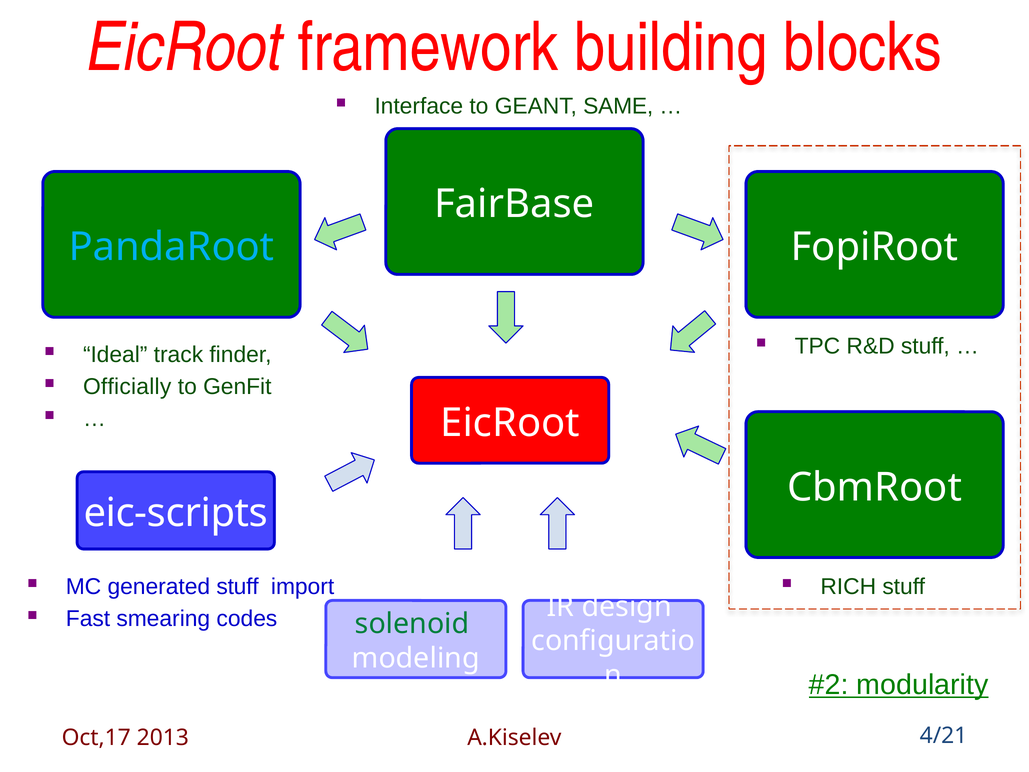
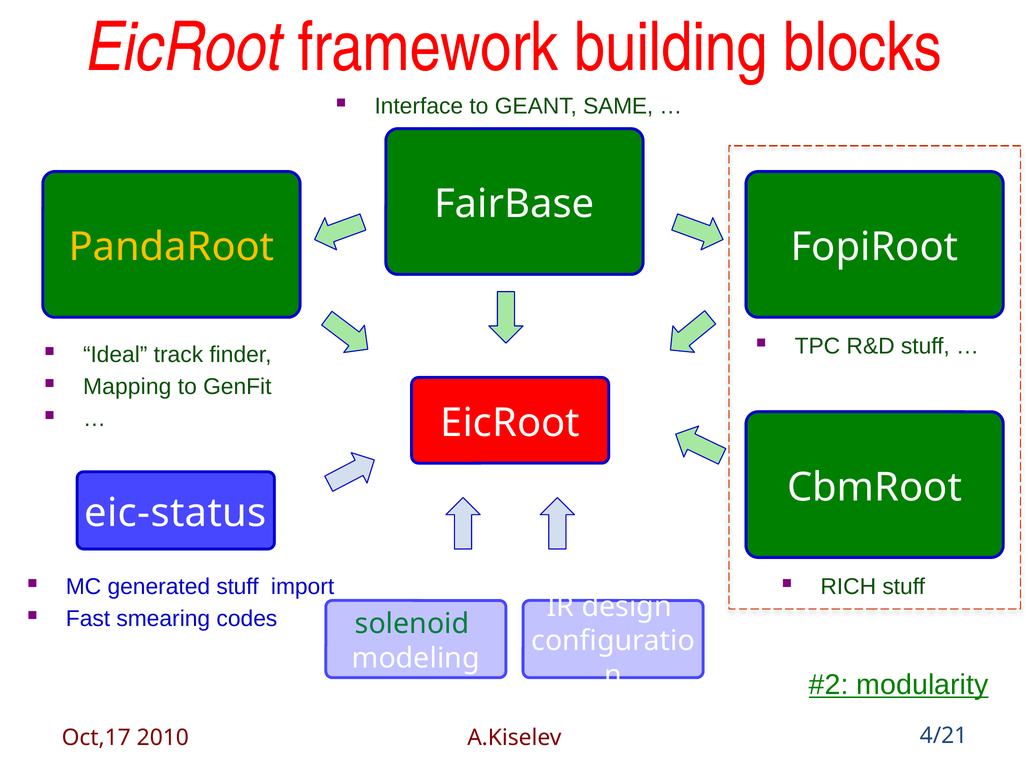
PandaRoot colour: light blue -> yellow (171, 247)
Officially: Officially -> Mapping (127, 387)
eic-scripts: eic-scripts -> eic-status (175, 513)
2013: 2013 -> 2010 (163, 737)
